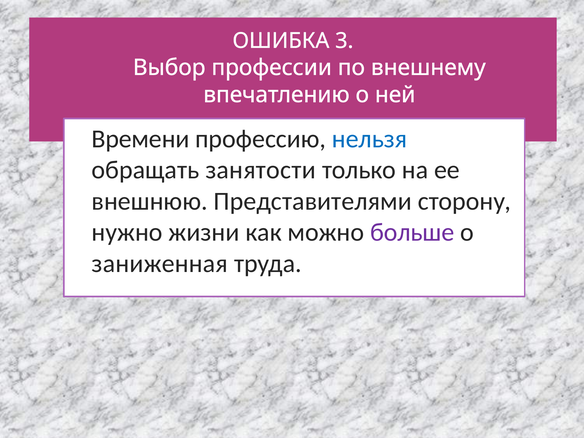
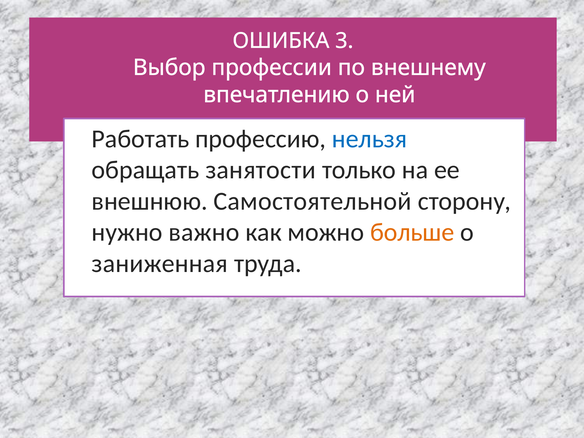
Времени: Времени -> Работать (140, 139)
Представителями: Представителями -> Самостоятельной (313, 201)
жизни: жизни -> важно (204, 232)
больше colour: purple -> orange (412, 232)
